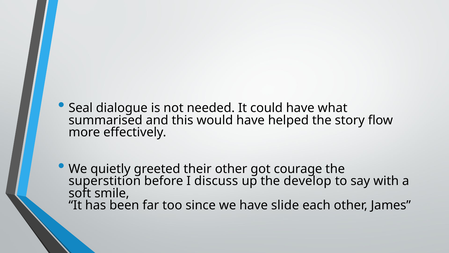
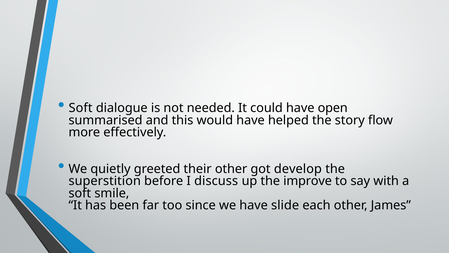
Seal: Seal -> Soft (81, 108)
what: what -> open (333, 108)
courage: courage -> develop (298, 169)
develop: develop -> improve (308, 181)
